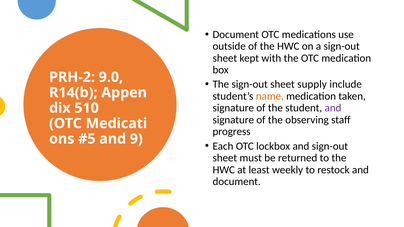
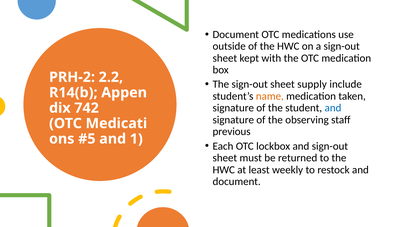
9.0: 9.0 -> 2.2 (111, 77)
and colour: purple -> blue (333, 108)
510: 510 -> 742 (87, 108)
progress: progress -> previous (232, 132)
9: 9 -> 1 (136, 139)
